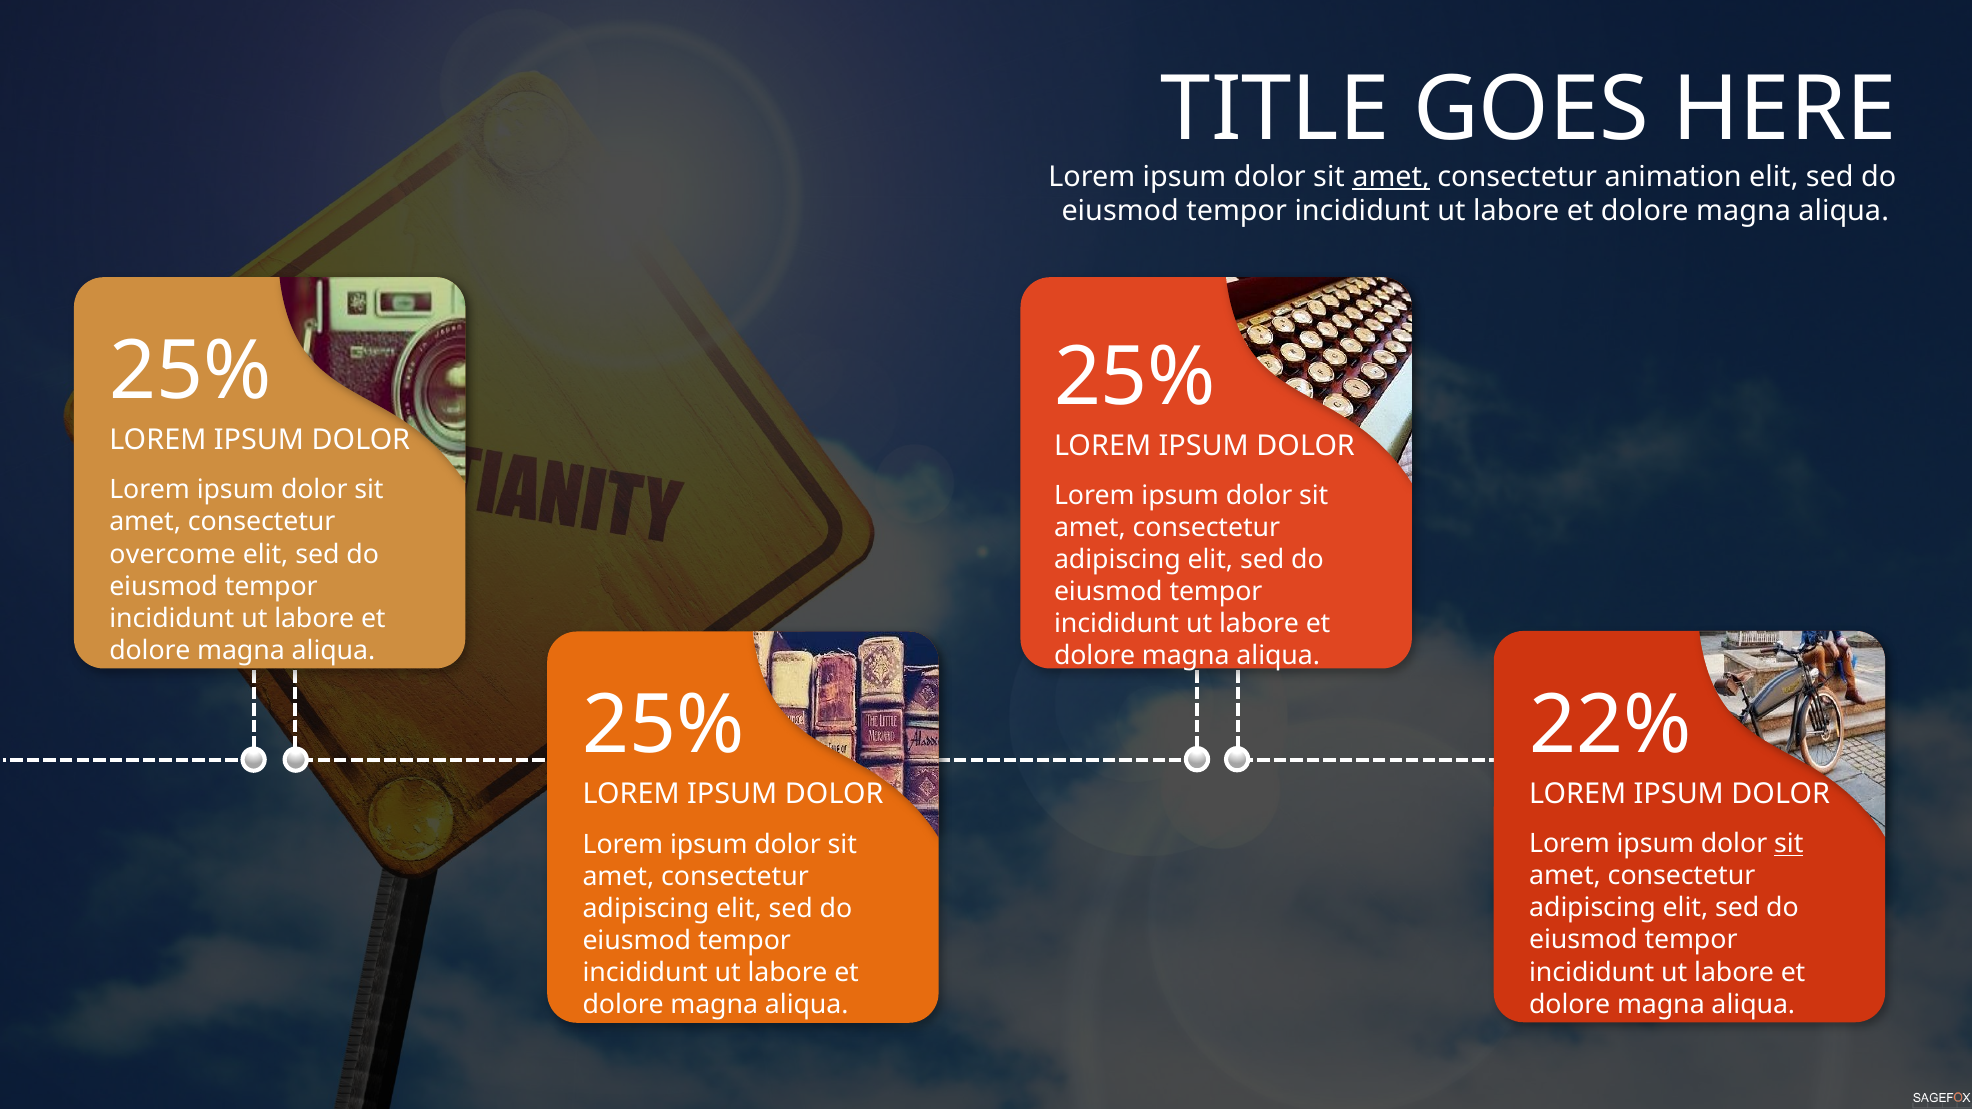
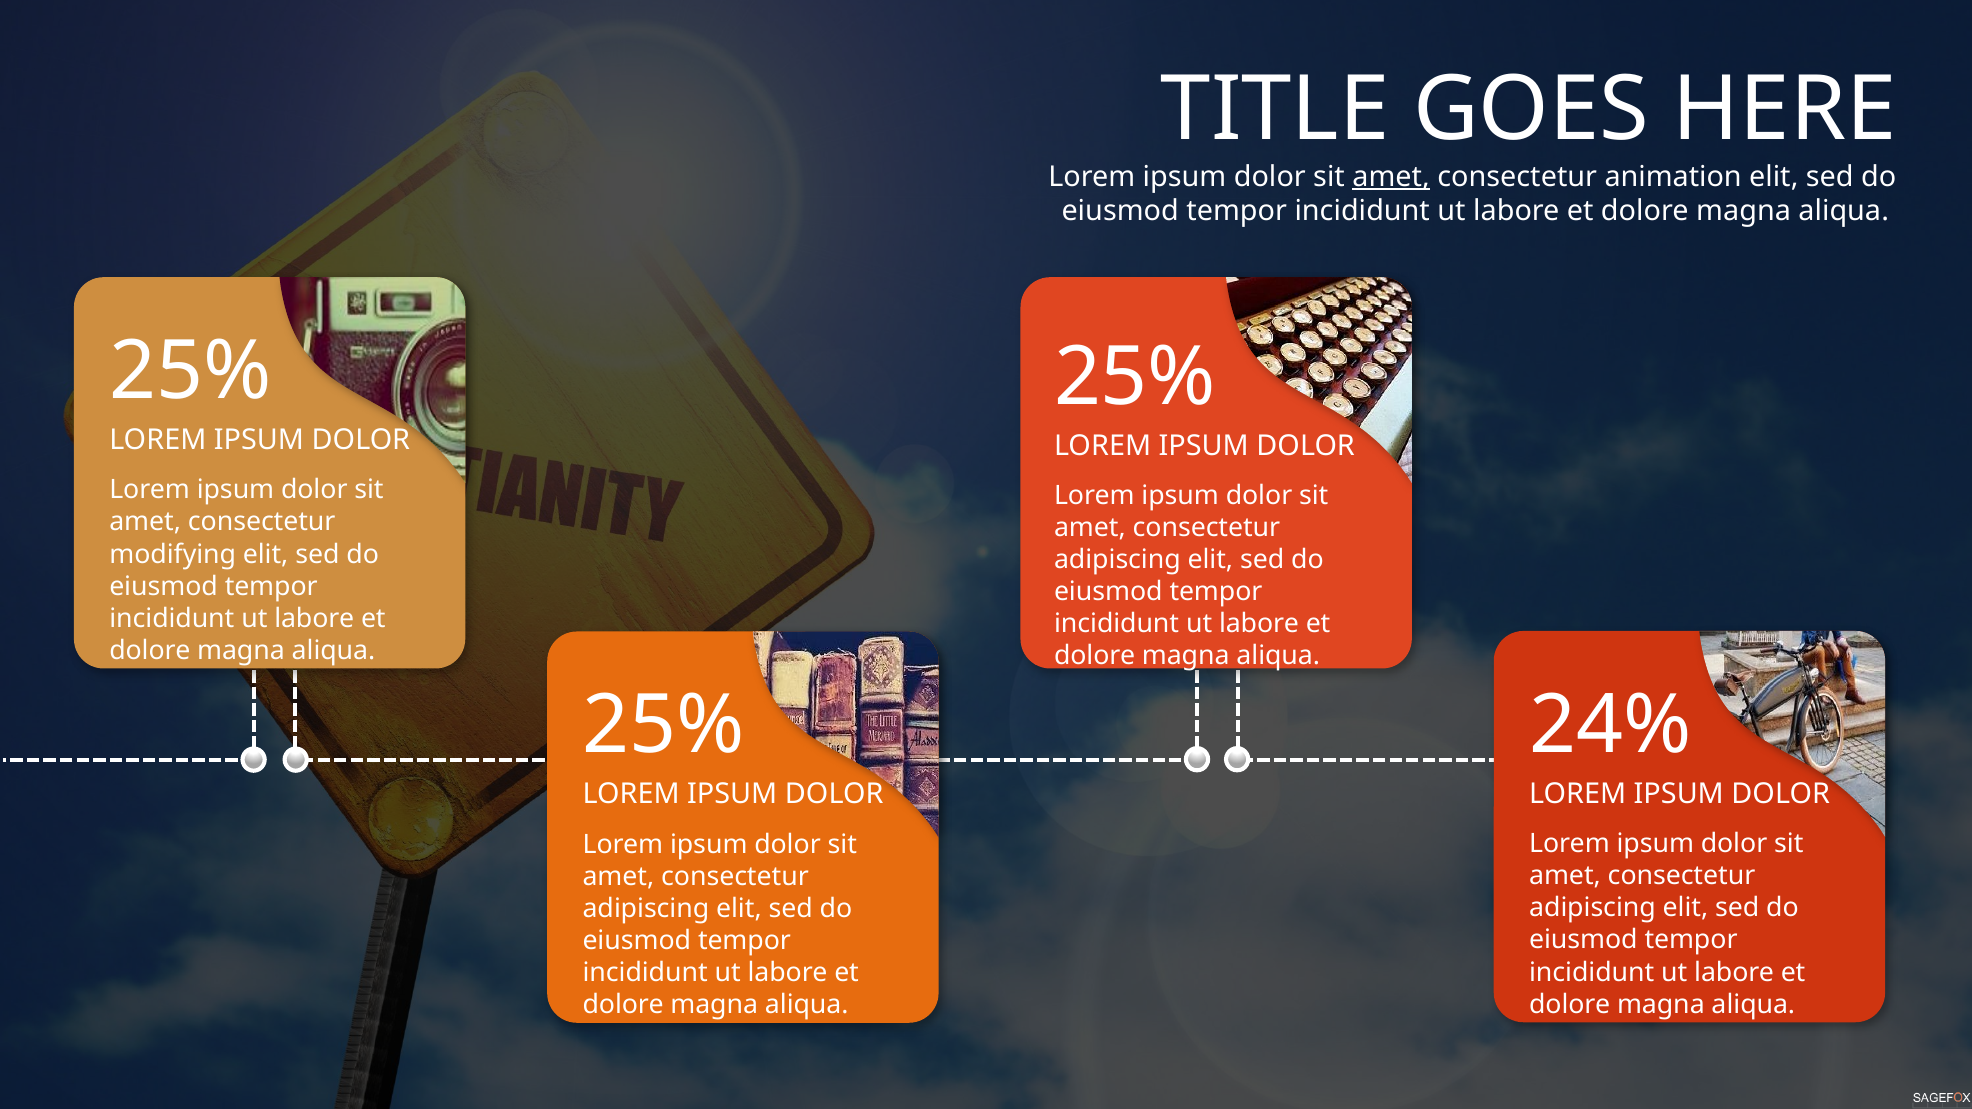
overcome: overcome -> modifying (173, 554)
22%: 22% -> 24% (1610, 726)
sit underline: present -> none (1789, 844)
